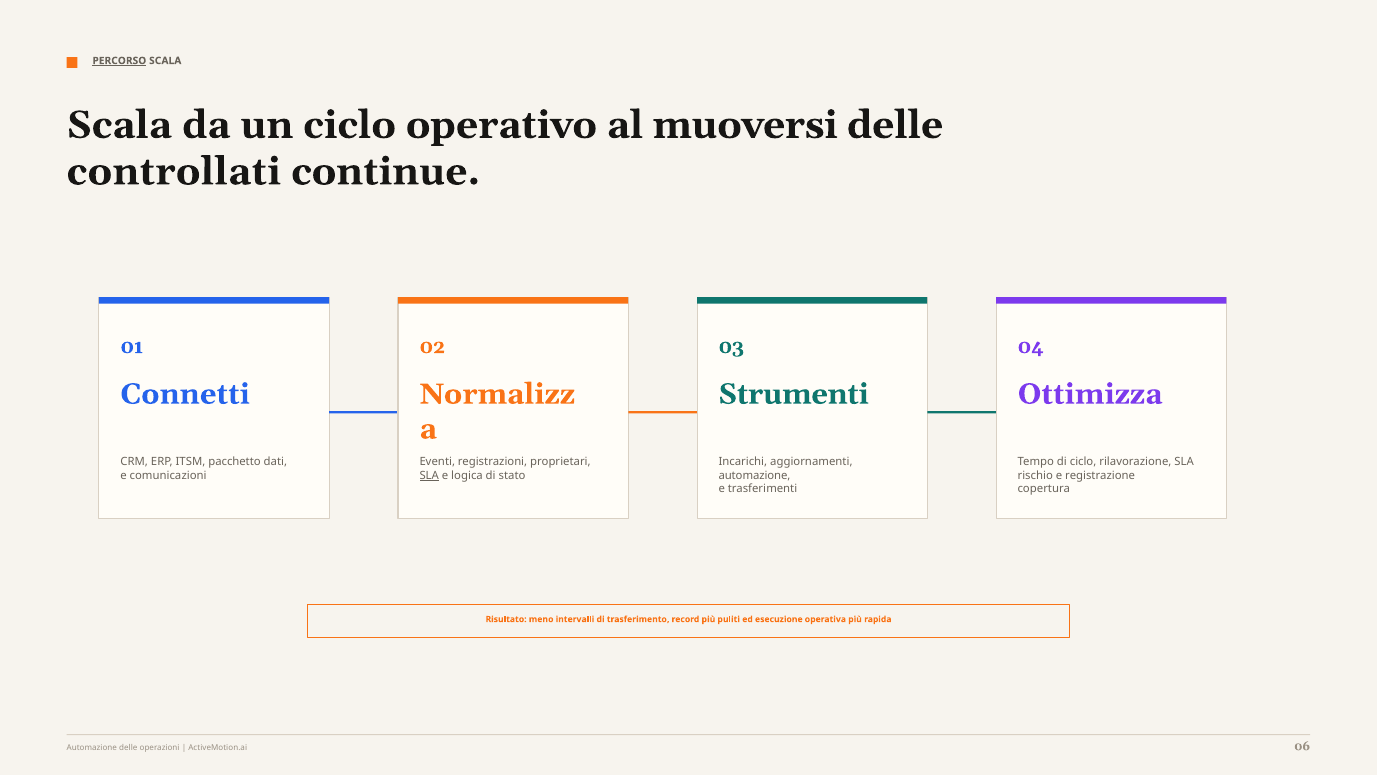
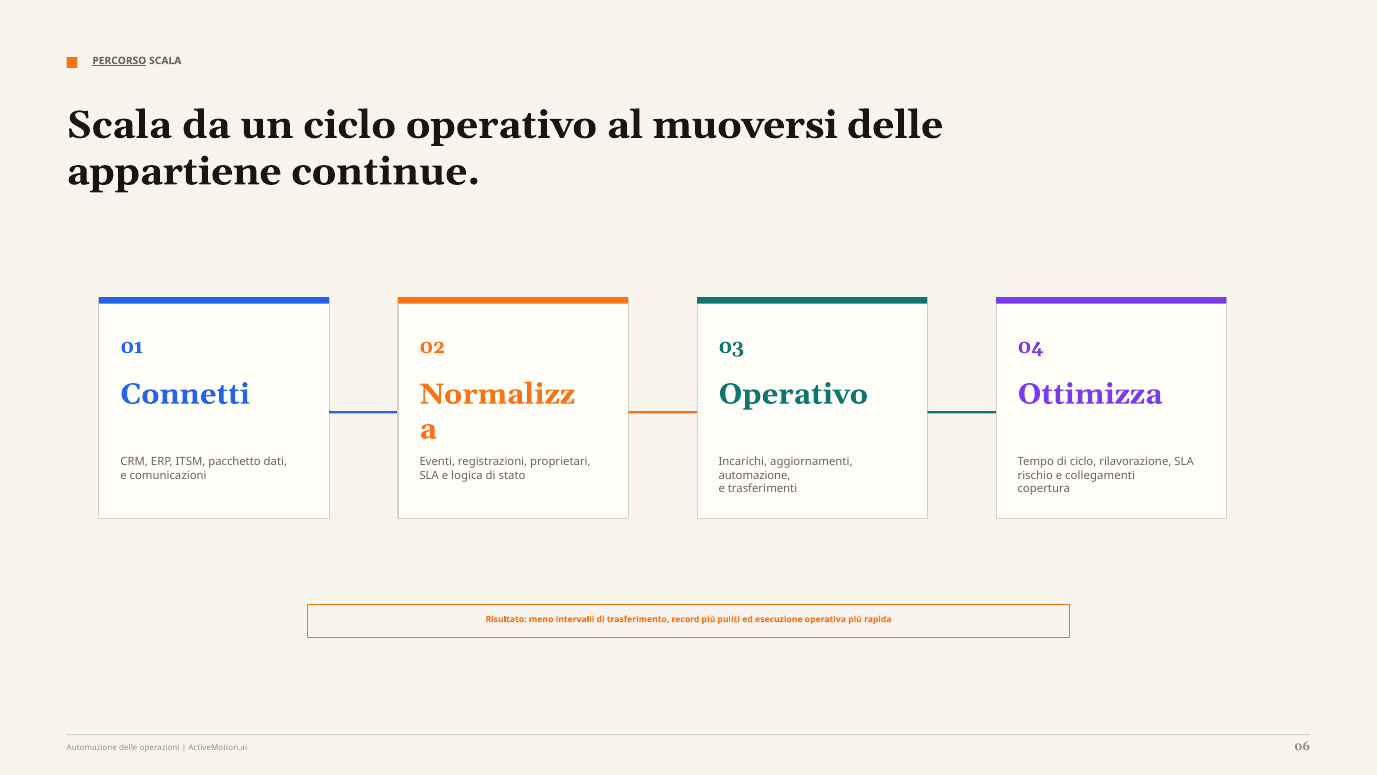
controllati: controllati -> appartiene (174, 171)
Strumenti: Strumenti -> Operativo (793, 394)
SLA underline: present -> none (429, 475)
registrazione: registrazione -> collegamenti (1100, 475)
